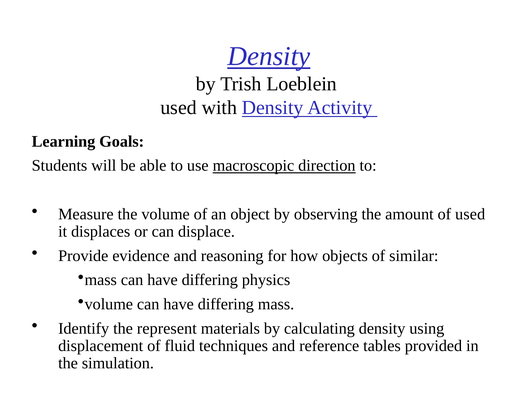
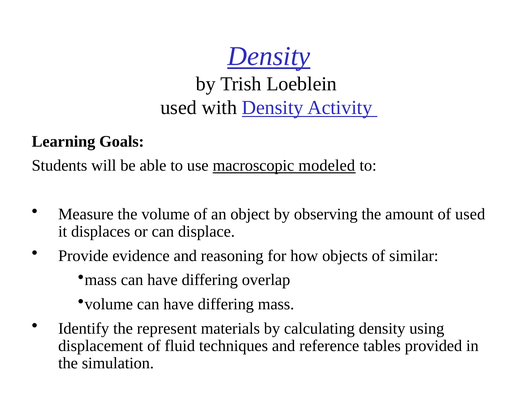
direction: direction -> modeled (327, 166)
physics: physics -> overlap (266, 280)
